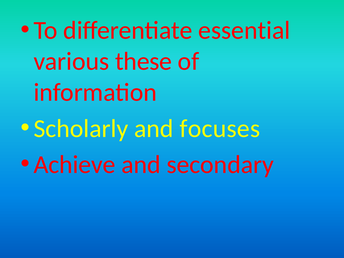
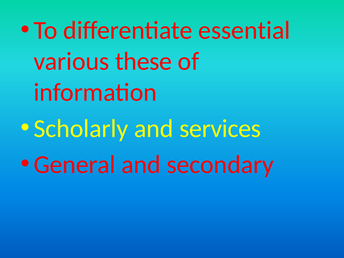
focuses: focuses -> services (220, 129)
Achieve: Achieve -> General (75, 165)
